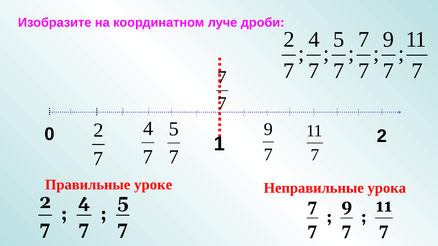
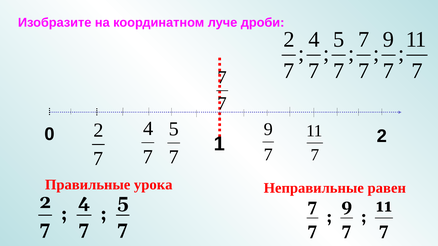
уроке: уроке -> урока (153, 185)
урока: урока -> равен (387, 188)
